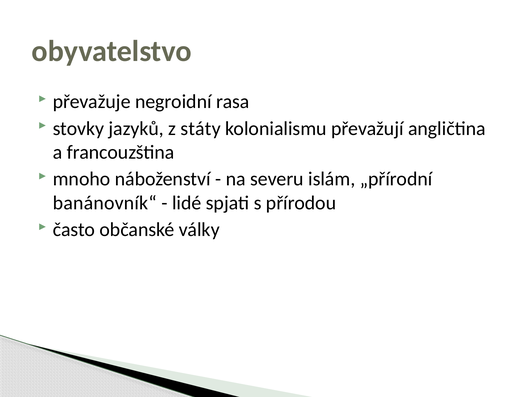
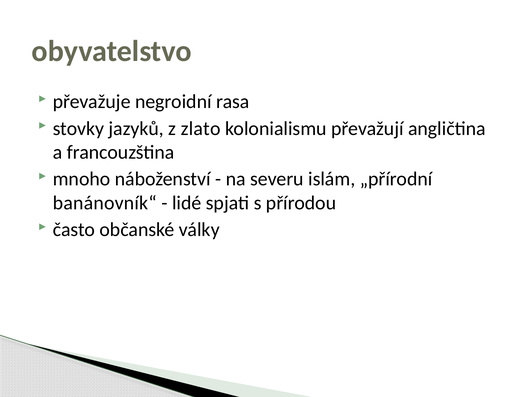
státy: státy -> zlato (201, 128)
